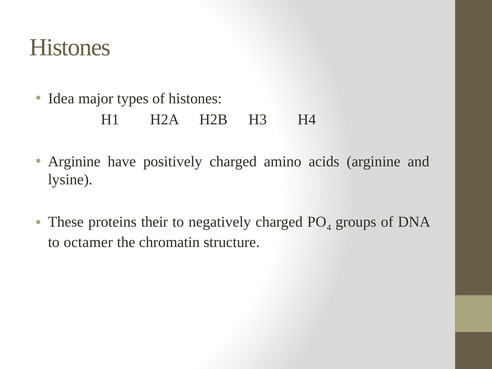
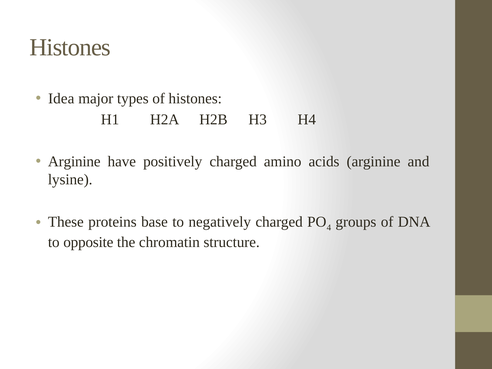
their: their -> base (154, 222)
octamer: octamer -> opposite (88, 242)
